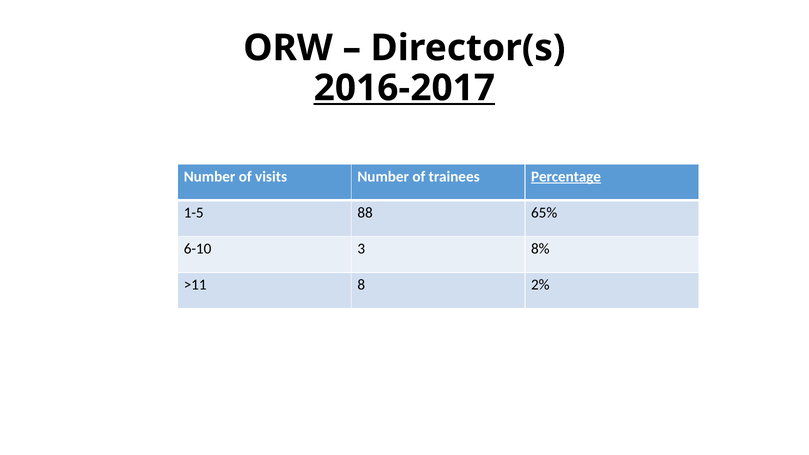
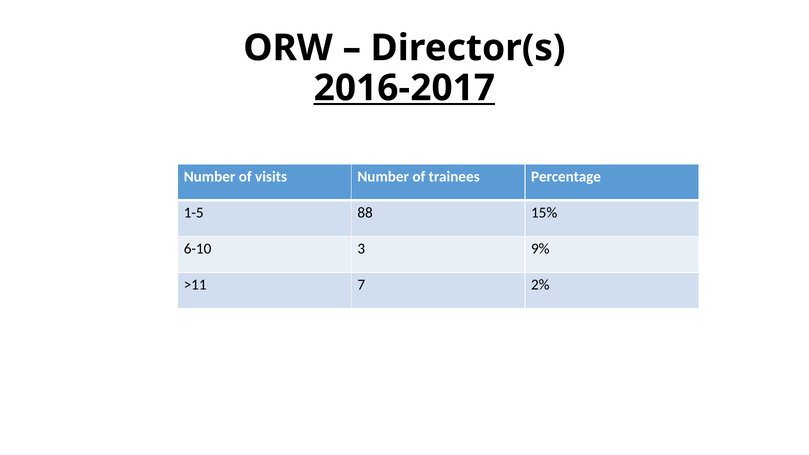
Percentage underline: present -> none (566, 177)
65%: 65% -> 15% (544, 213)
8%: 8% -> 9% (540, 249)
8: 8 -> 7 (361, 285)
